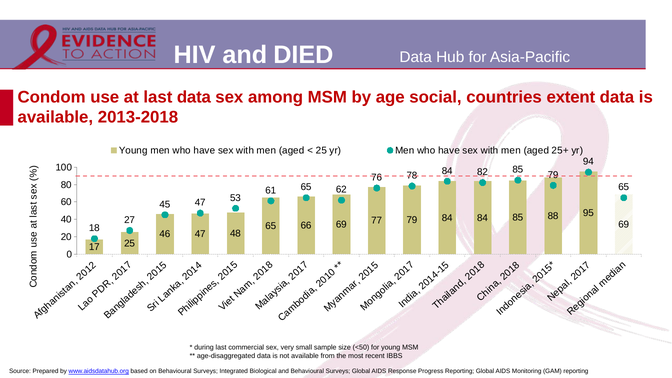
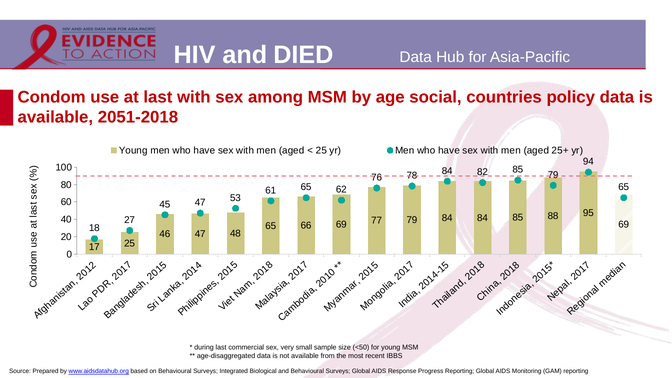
last data: data -> with (194, 97)
extent: extent -> policy (571, 97)
2013-2018: 2013-2018 -> 2051-2018 (138, 117)
